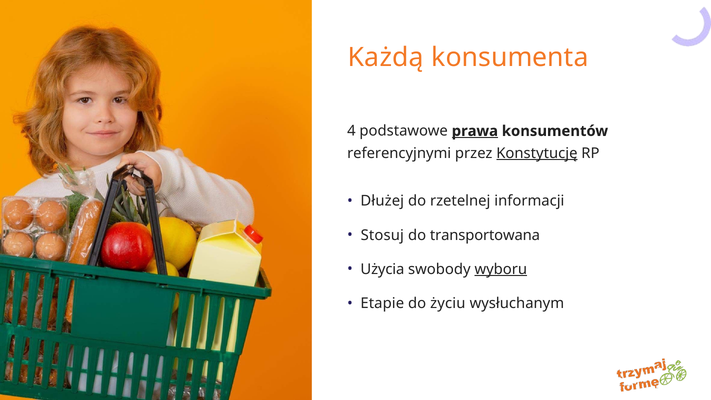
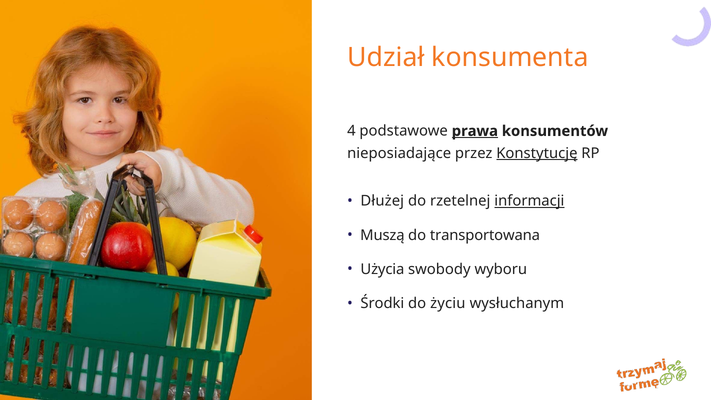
Każdą: Każdą -> Udział (386, 57)
referencyjnymi: referencyjnymi -> nieposiadające (399, 153)
informacji underline: none -> present (529, 201)
Stosuj: Stosuj -> Muszą (382, 235)
wyboru underline: present -> none (501, 269)
Etapie: Etapie -> Środki (382, 303)
